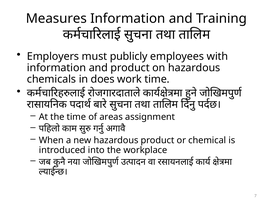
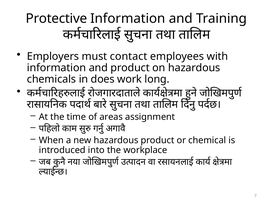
Measures: Measures -> Protective (56, 18)
publicly: publicly -> contact (129, 56)
work time: time -> long (157, 79)
